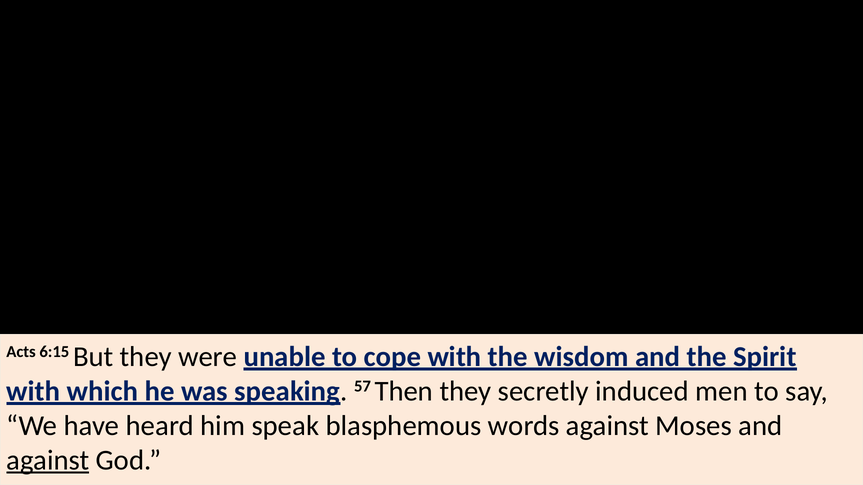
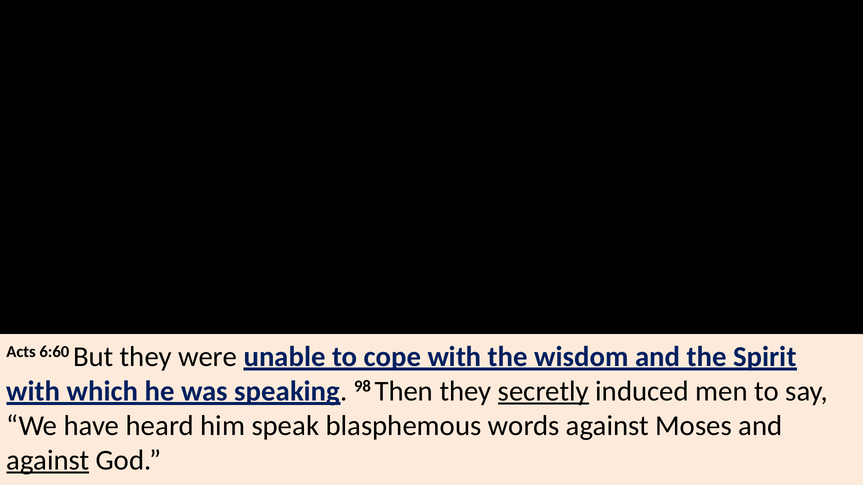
6:15: 6:15 -> 6:60 (54, 352)
57: 57 -> 98 (362, 387)
secretly underline: none -> present (543, 391)
